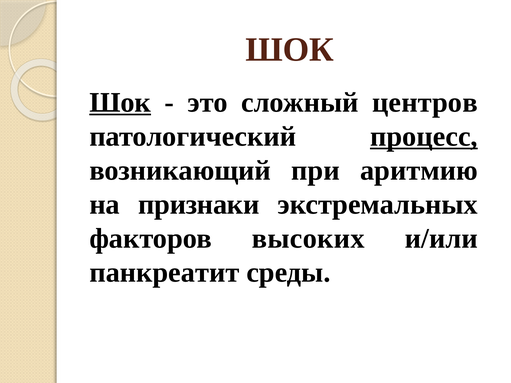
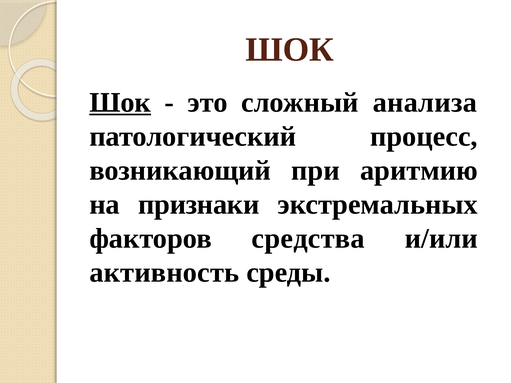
центров: центров -> анализа (425, 102)
процесс underline: present -> none (424, 137)
высоких: высоких -> средства (308, 239)
панкреатит: панкреатит -> активность (164, 273)
